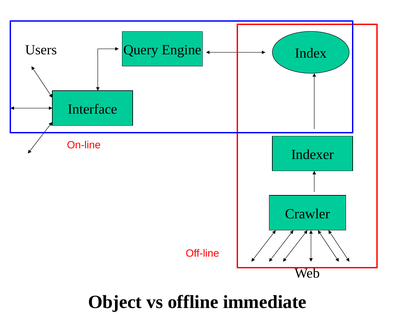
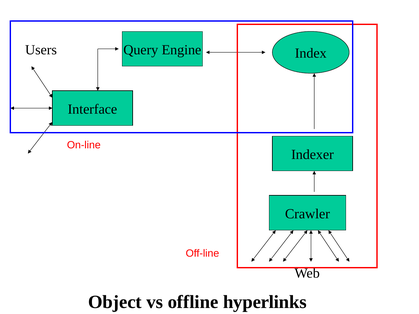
immediate: immediate -> hyperlinks (265, 302)
